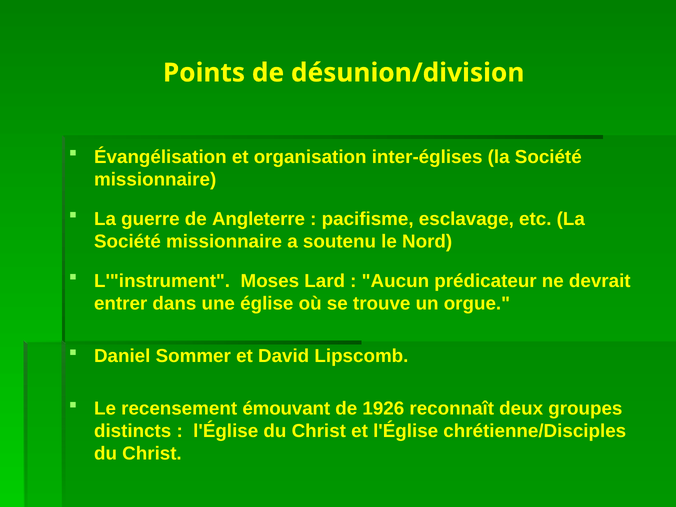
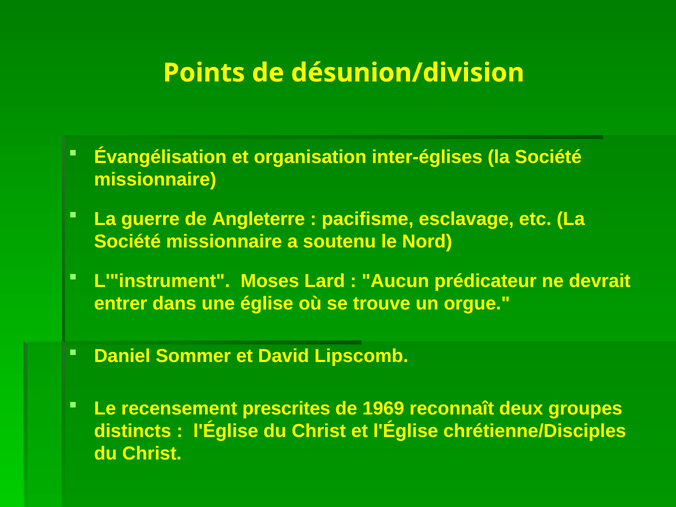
émouvant: émouvant -> prescrites (286, 409)
1926: 1926 -> 1969 (383, 409)
